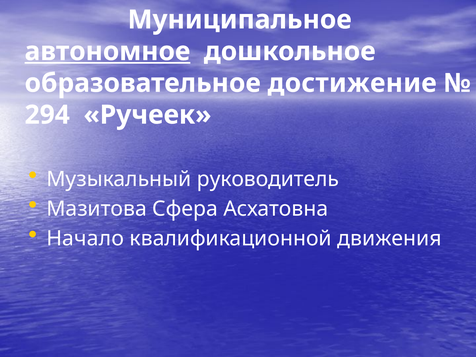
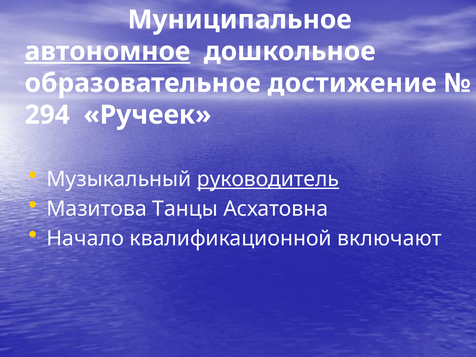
руководитель underline: none -> present (268, 179)
Сфера: Сфера -> Танцы (185, 209)
движения: движения -> включают (389, 238)
